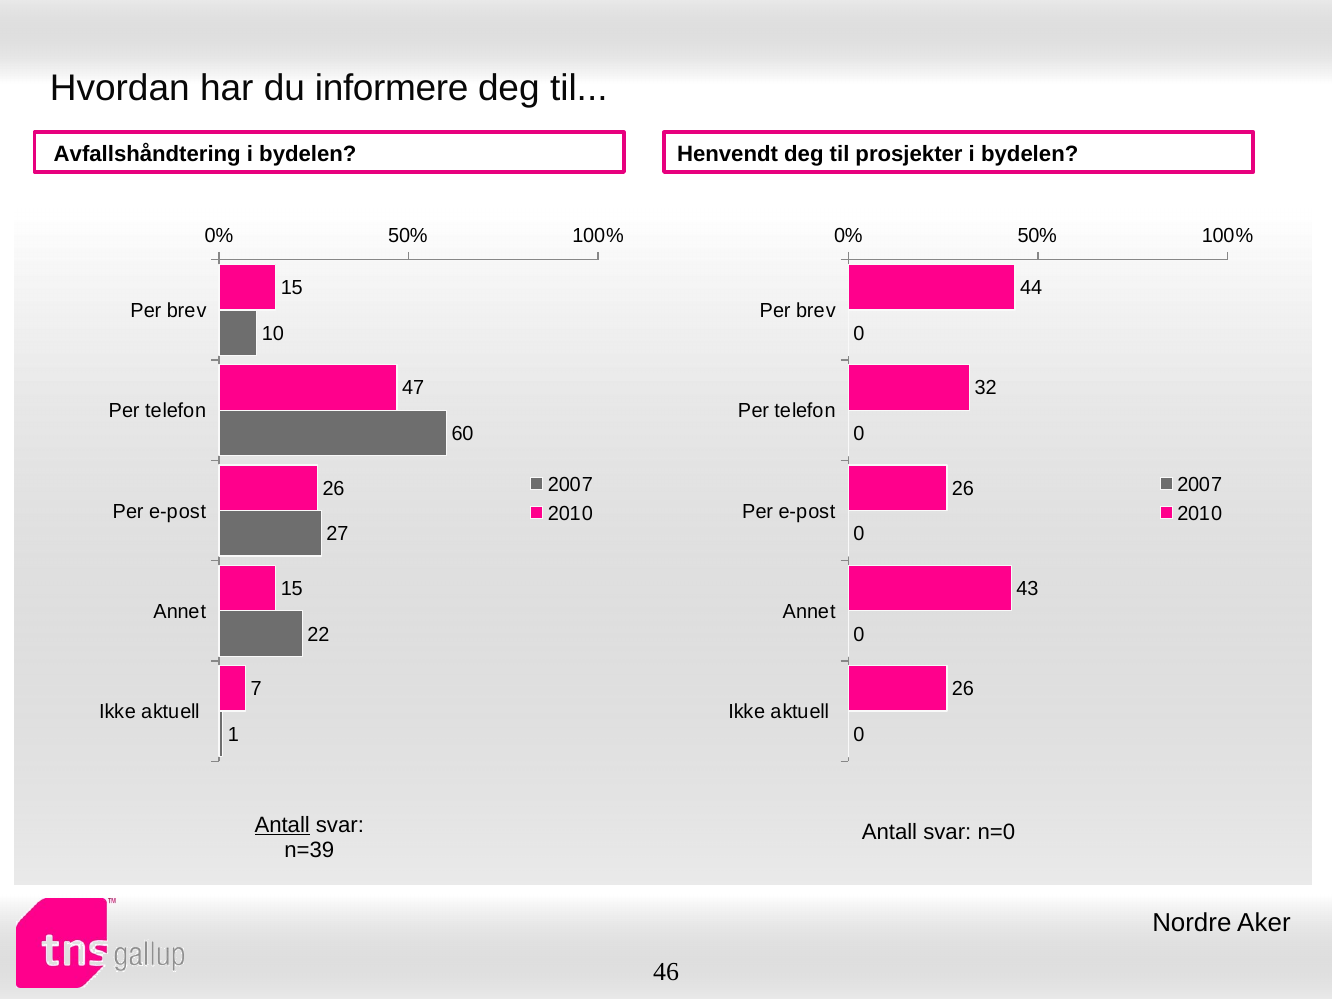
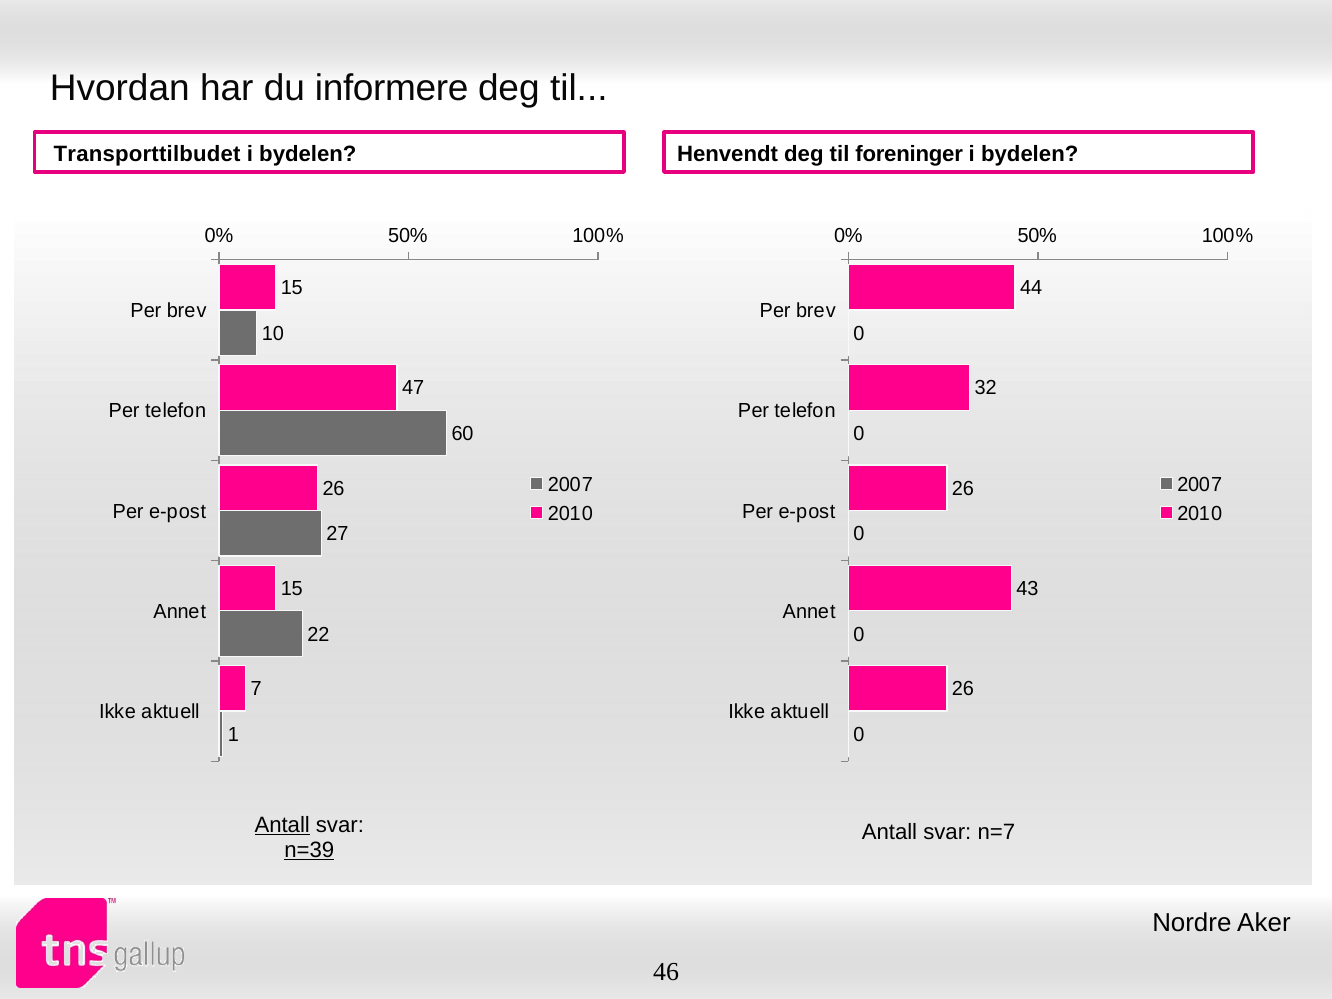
Avfallshåndtering: Avfallshåndtering -> Transporttilbudet (147, 154)
prosjekter: prosjekter -> foreninger (909, 154)
n=0: n=0 -> n=7 (996, 832)
n=39 underline: none -> present (309, 850)
